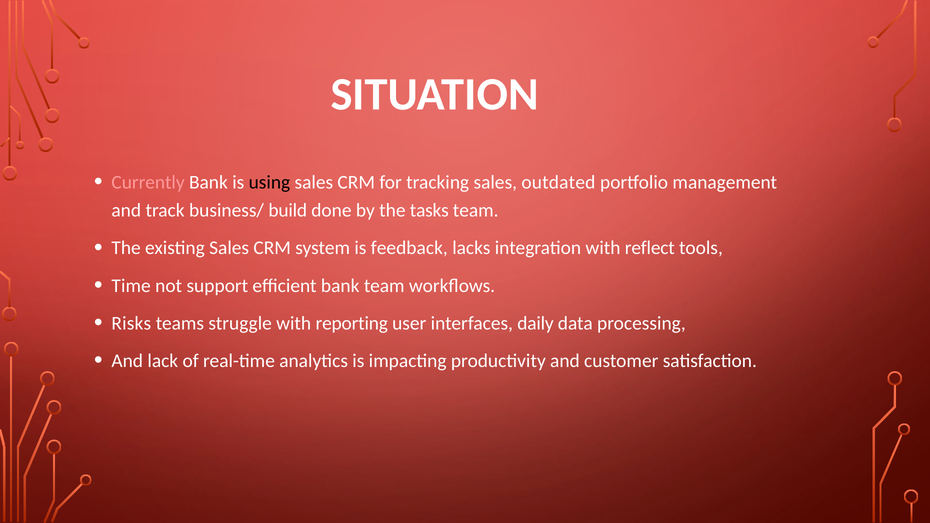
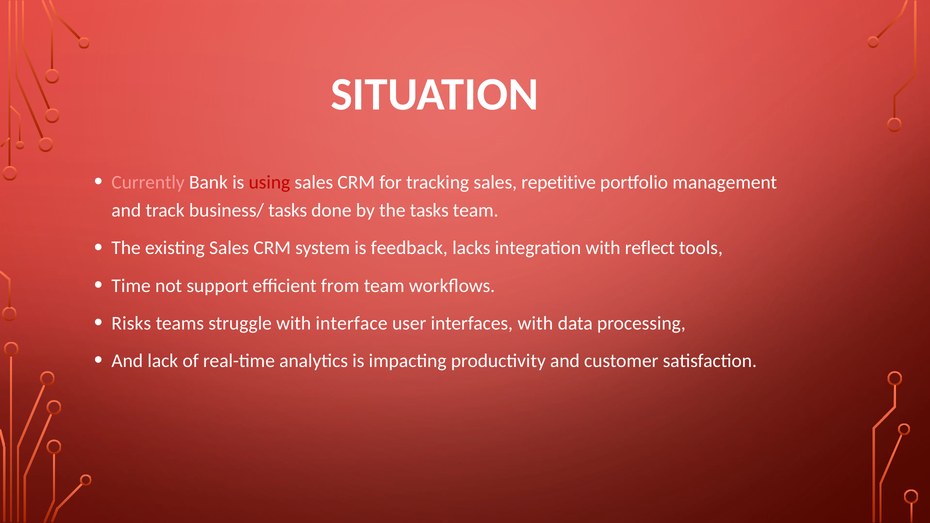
using colour: black -> red (269, 183)
outdated: outdated -> repetitive (559, 183)
business/ build: build -> tasks (288, 210)
efficient bank: bank -> from (340, 286)
reporting: reporting -> interface (352, 323)
interfaces daily: daily -> with (535, 323)
